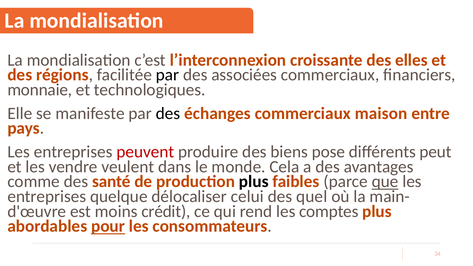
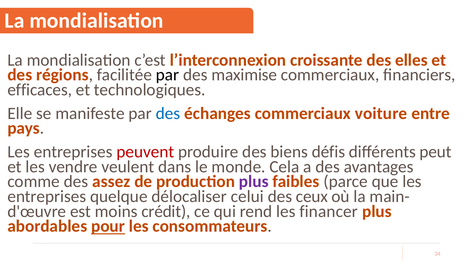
associées: associées -> maximise (244, 75)
monnaie: monnaie -> efficaces (40, 90)
des colour: black -> blue (168, 113)
maison: maison -> voiture (381, 113)
pose: pose -> défis (328, 152)
santé: santé -> assez (111, 182)
plus colour: black -> purple (254, 182)
que underline: present -> none (385, 182)
quel: quel -> ceux (312, 197)
comptes: comptes -> financer (329, 211)
